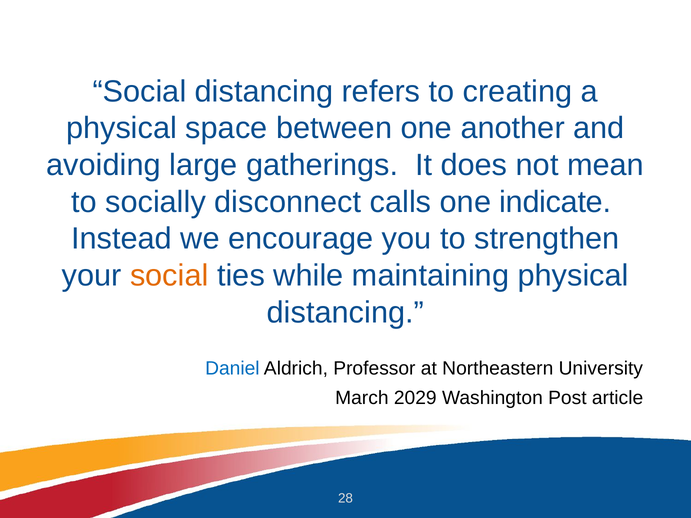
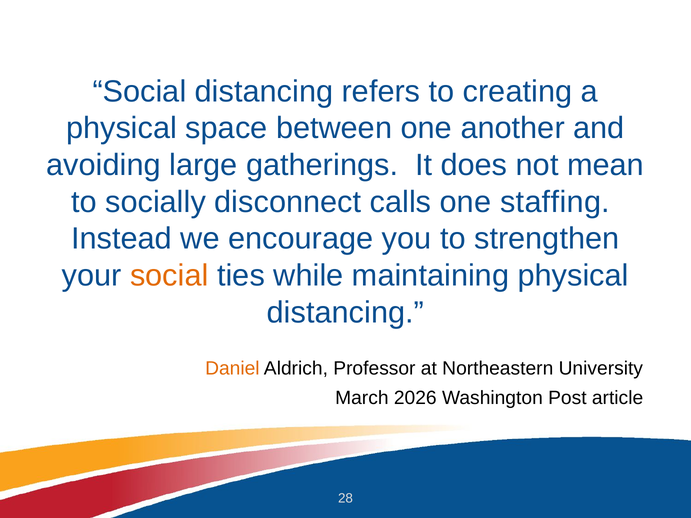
indicate: indicate -> staffing (555, 202)
Daniel colour: blue -> orange (232, 369)
2029: 2029 -> 2026 (415, 398)
